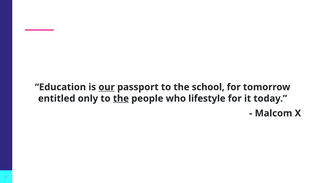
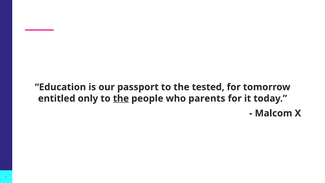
our underline: present -> none (107, 87)
school: school -> tested (208, 87)
lifestyle: lifestyle -> parents (207, 98)
